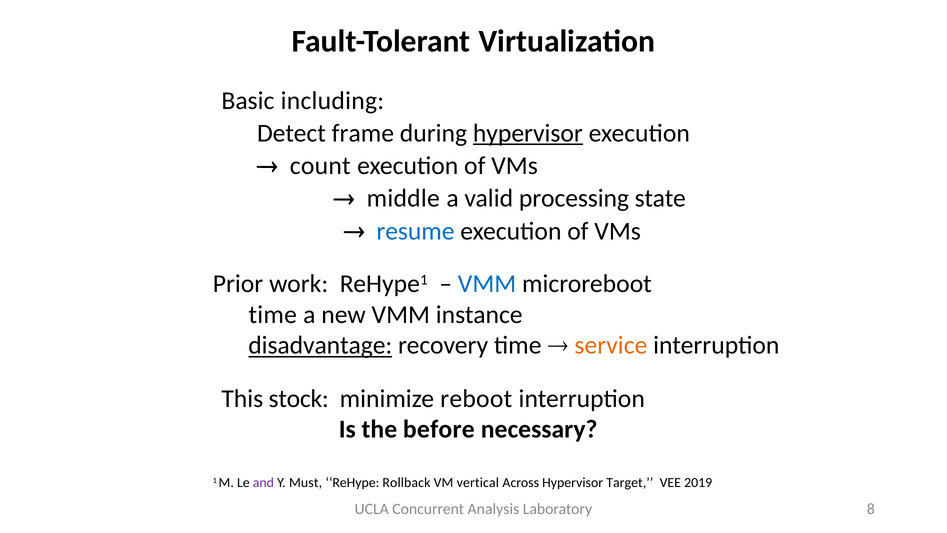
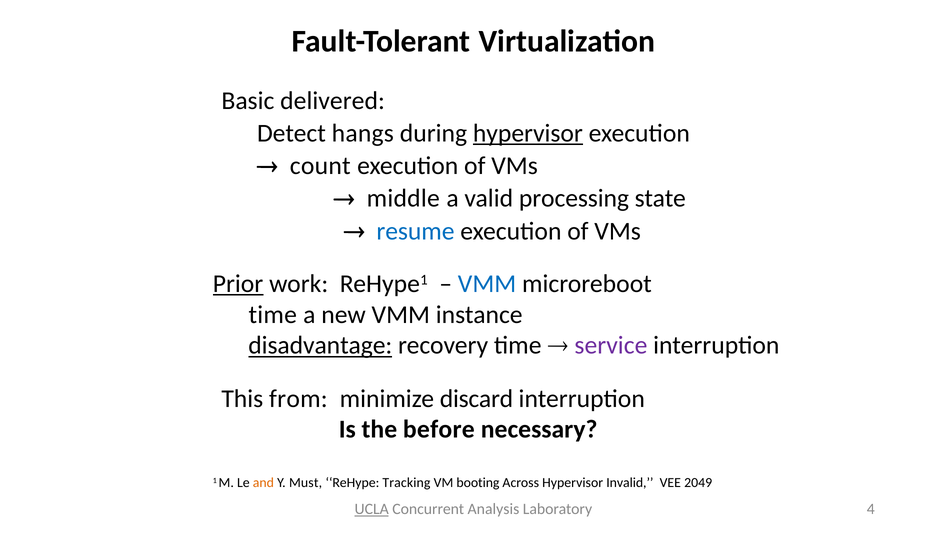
including: including -> delivered (333, 100)
frame: frame -> hangs (363, 133)
Prior underline: none -> present (238, 284)
service colour: orange -> purple (611, 345)
stock: stock -> from (298, 398)
reboot: reboot -> discard (476, 398)
and colour: purple -> orange (263, 483)
Rollback: Rollback -> Tracking (406, 483)
vertical: vertical -> booting (478, 483)
Target: Target -> Invalid (630, 483)
2019: 2019 -> 2049 (698, 483)
UCLA underline: none -> present (372, 509)
8: 8 -> 4 (871, 509)
